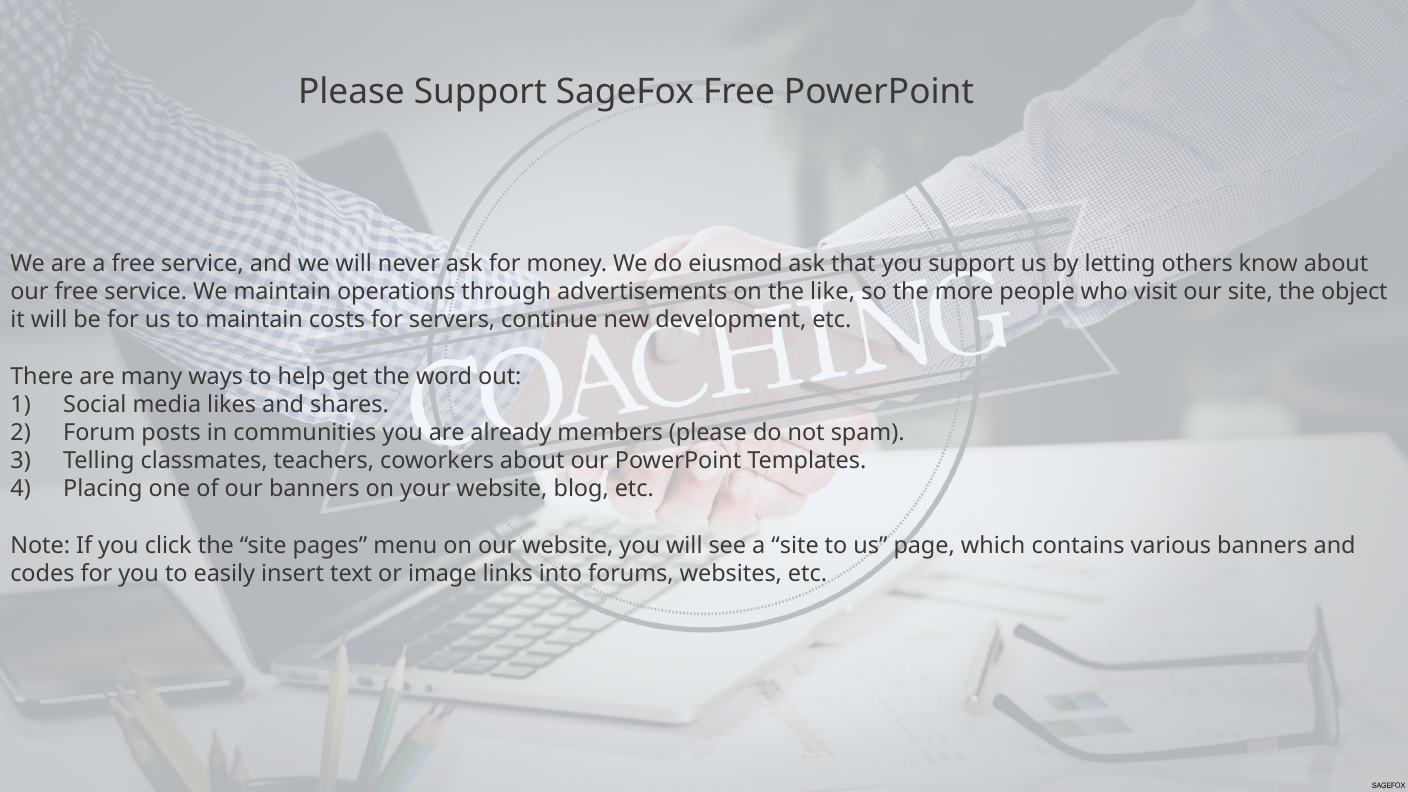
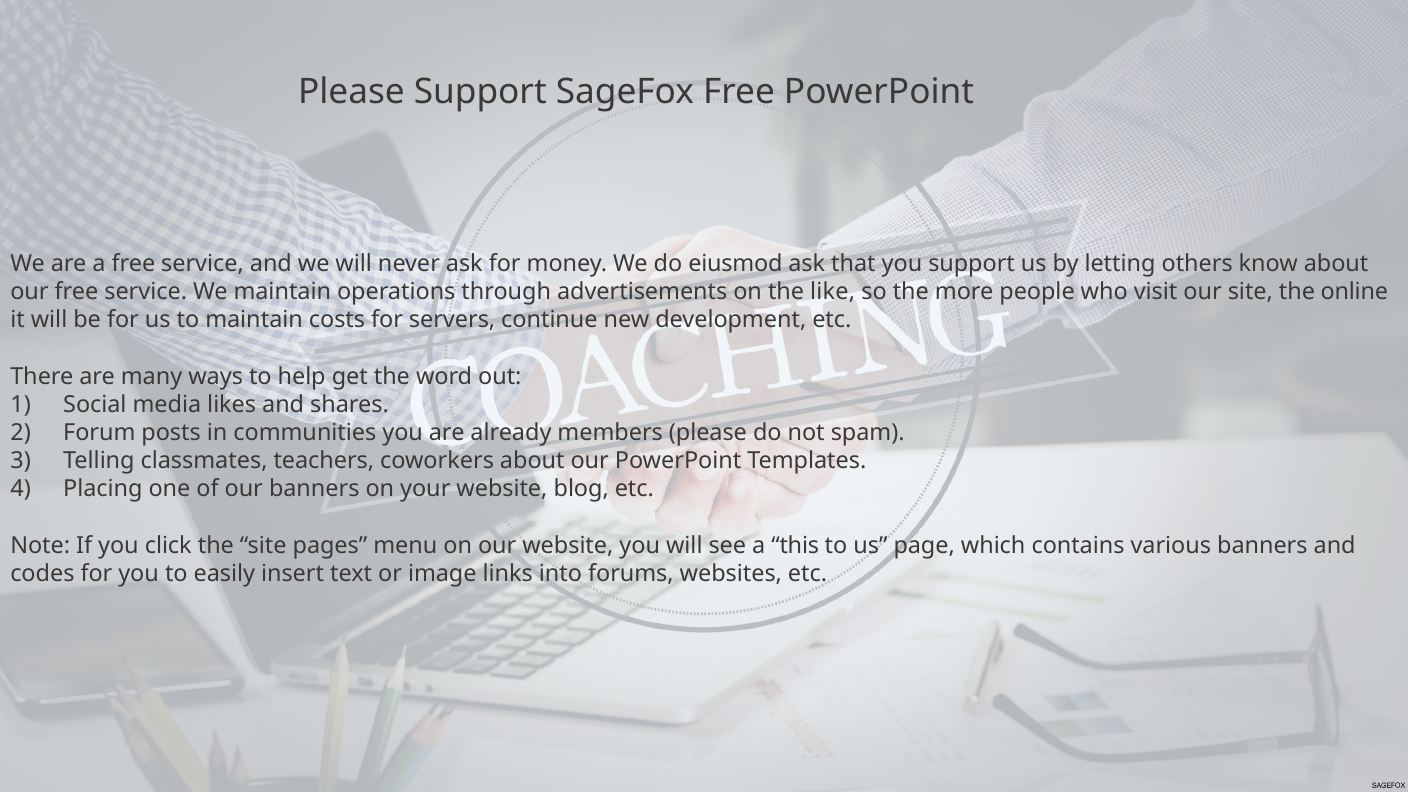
object: object -> online (1354, 292)
a site: site -> this (795, 545)
